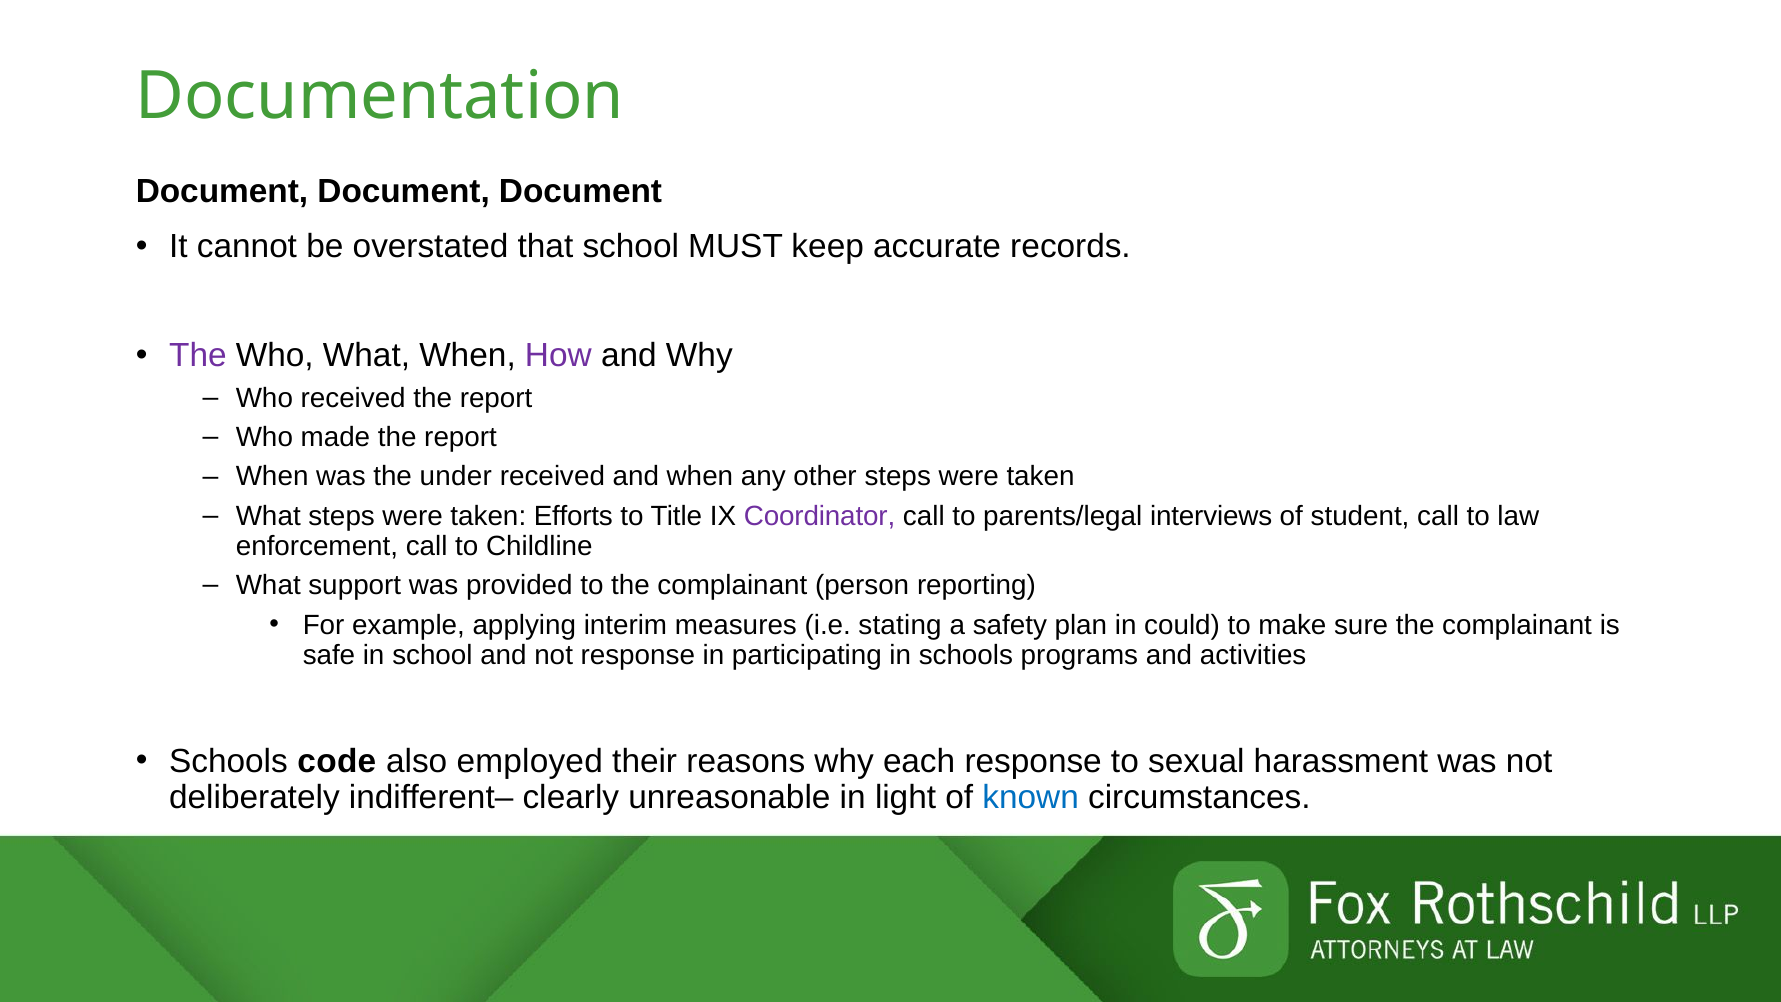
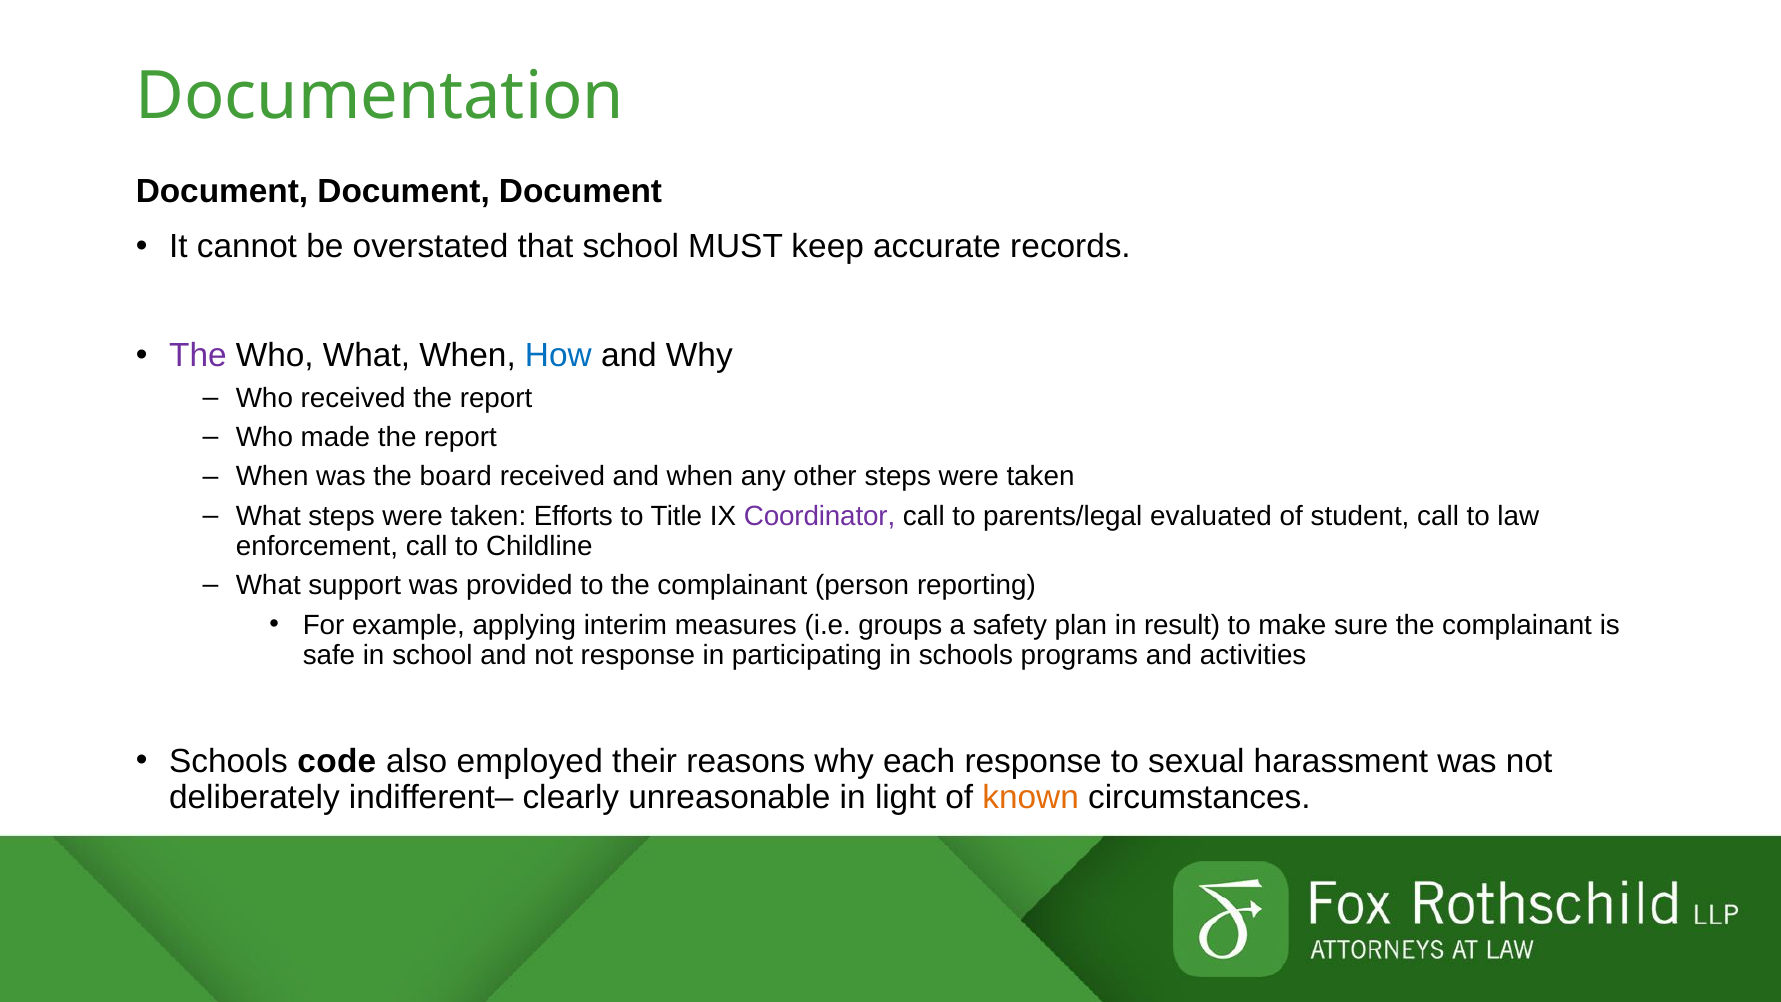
How colour: purple -> blue (558, 356)
under: under -> board (456, 477)
interviews: interviews -> evaluated (1211, 516)
stating: stating -> groups (900, 625)
could: could -> result (1182, 625)
known colour: blue -> orange (1031, 797)
